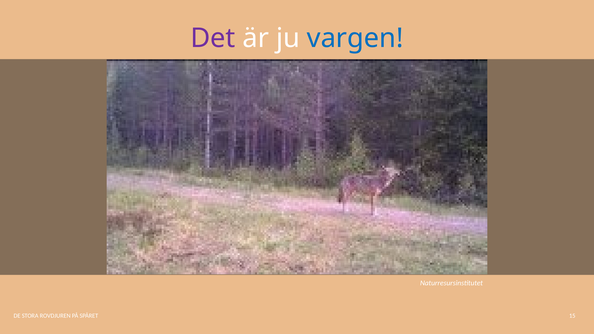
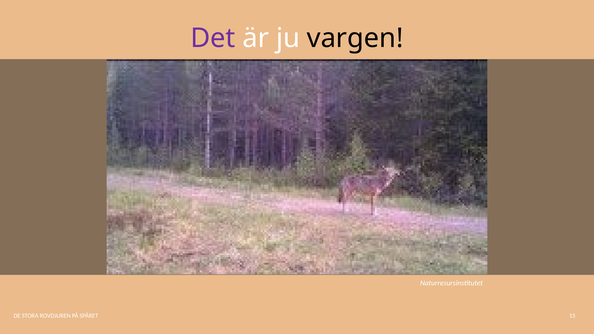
vargen colour: blue -> black (355, 38)
